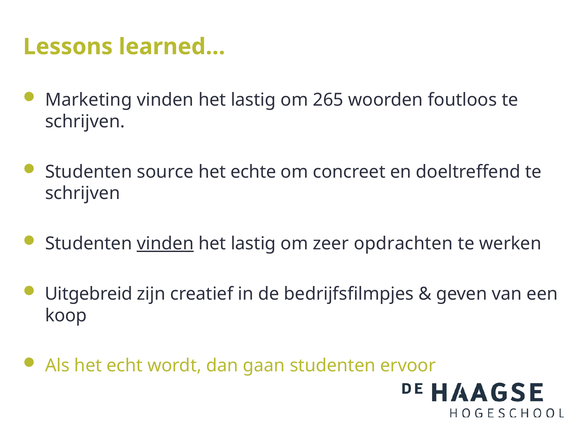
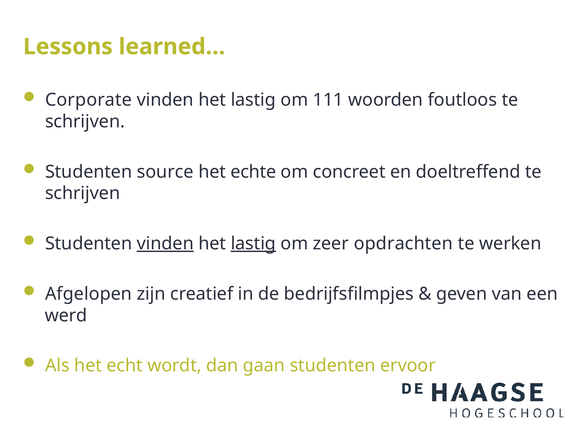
Marketing: Marketing -> Corporate (89, 100)
265: 265 -> 111 (328, 100)
lastig underline: none -> present (253, 243)
Uitgebreid: Uitgebreid -> Afgelopen (89, 293)
koop: koop -> werd (66, 315)
